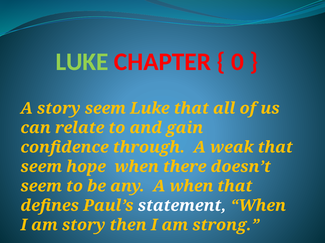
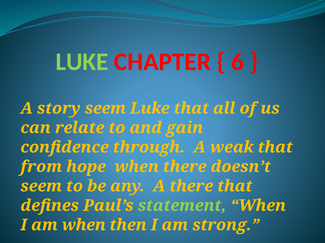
0: 0 -> 6 (237, 62)
seem: seem -> from (41, 167)
A when: when -> there (191, 187)
statement colour: white -> light green (182, 206)
am story: story -> when (84, 226)
